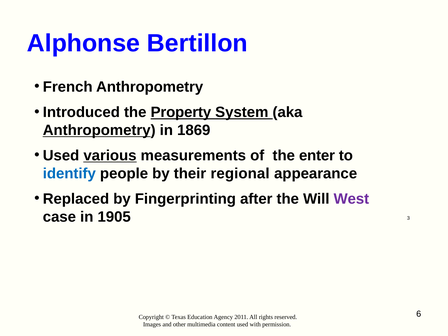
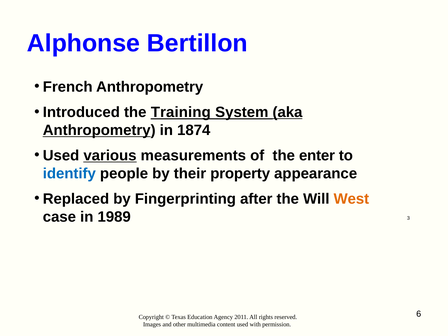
Property: Property -> Training (181, 112)
aka underline: none -> present (288, 112)
1869: 1869 -> 1874 (194, 130)
regional: regional -> property (240, 173)
West colour: purple -> orange (351, 199)
1905: 1905 -> 1989 (114, 217)
